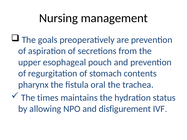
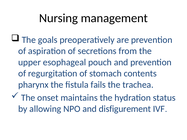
oral: oral -> fails (98, 85)
times: times -> onset (48, 98)
